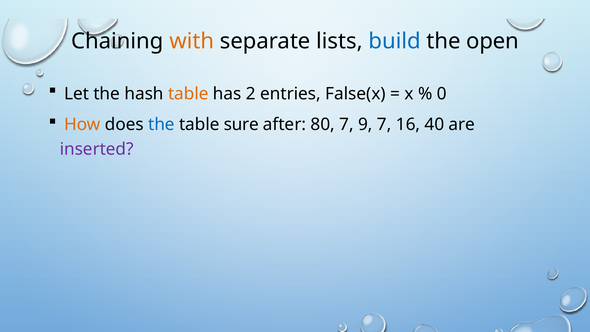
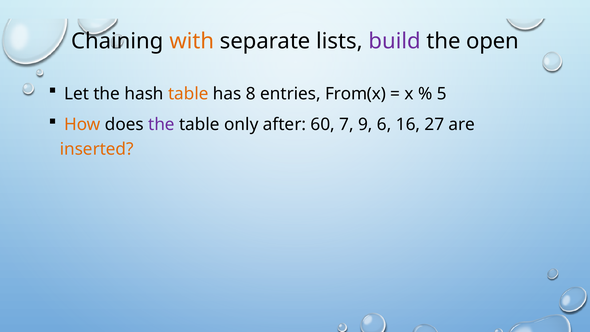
build colour: blue -> purple (395, 41)
2: 2 -> 8 (251, 94)
False(x: False(x -> From(x (356, 94)
0: 0 -> 5 (442, 94)
the colour: blue -> purple (161, 124)
sure: sure -> only (241, 124)
80: 80 -> 60 (323, 124)
9 7: 7 -> 6 (384, 124)
40: 40 -> 27 (434, 124)
inserted colour: purple -> orange (97, 149)
